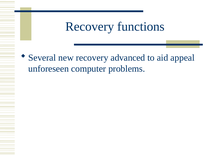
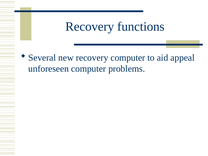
recovery advanced: advanced -> computer (128, 58)
